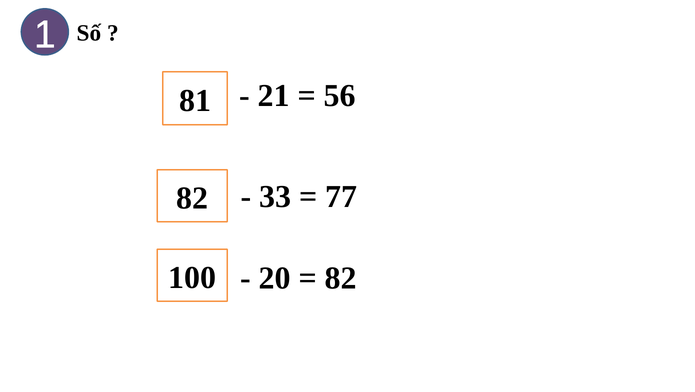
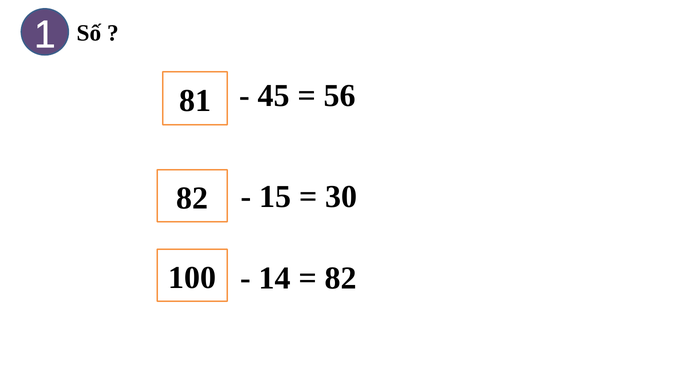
21: 21 -> 45 (274, 96)
33: 33 -> 15 (275, 197)
77: 77 -> 30 (341, 197)
20: 20 -> 14 (275, 278)
